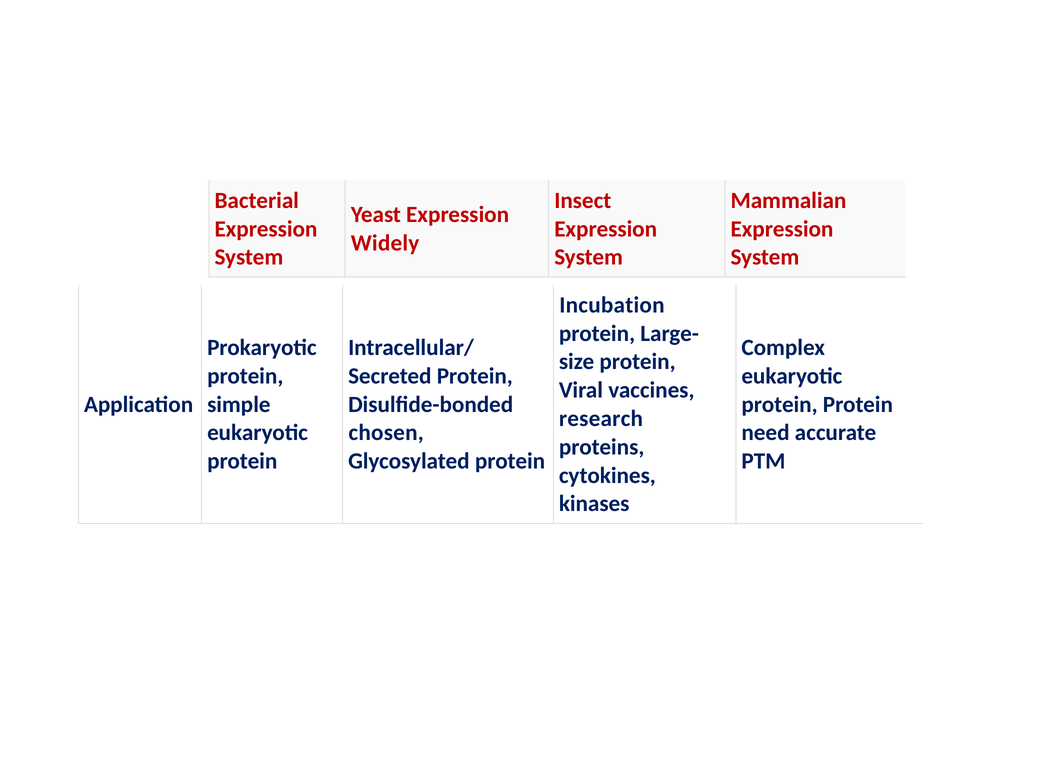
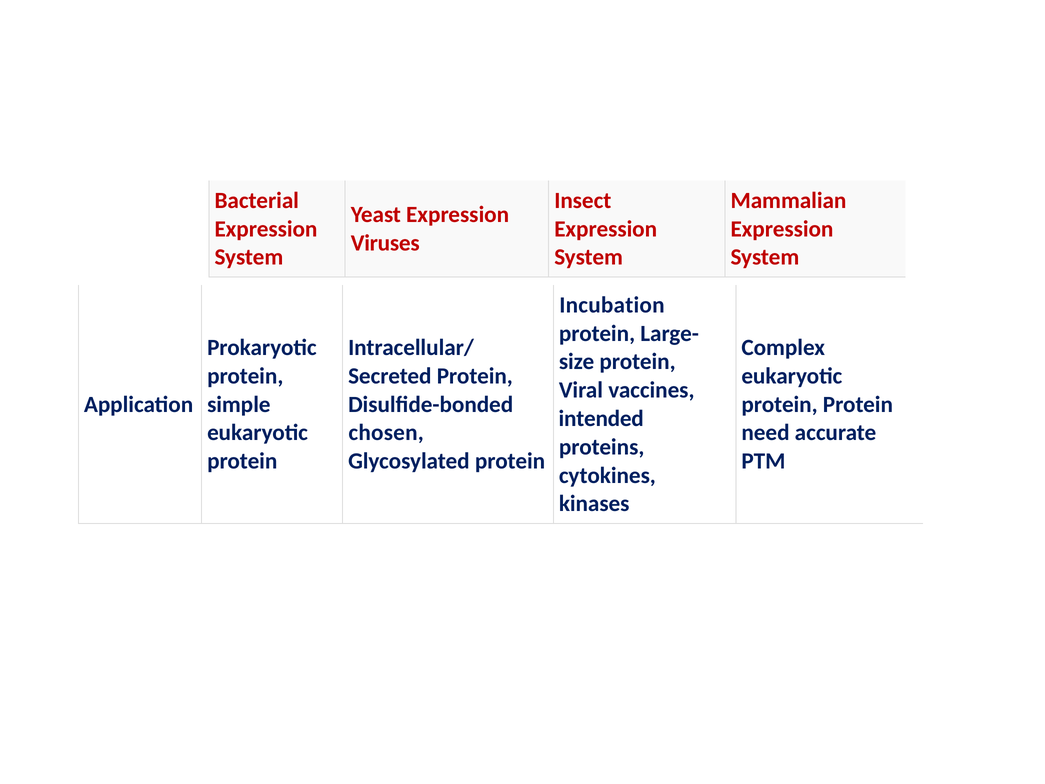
Widely: Widely -> Viruses (385, 243)
research: research -> intended (601, 418)
